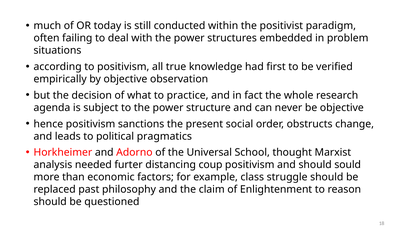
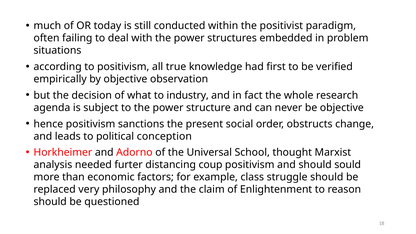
practice: practice -> industry (188, 95)
pragmatics: pragmatics -> conception (164, 136)
past: past -> very (89, 190)
